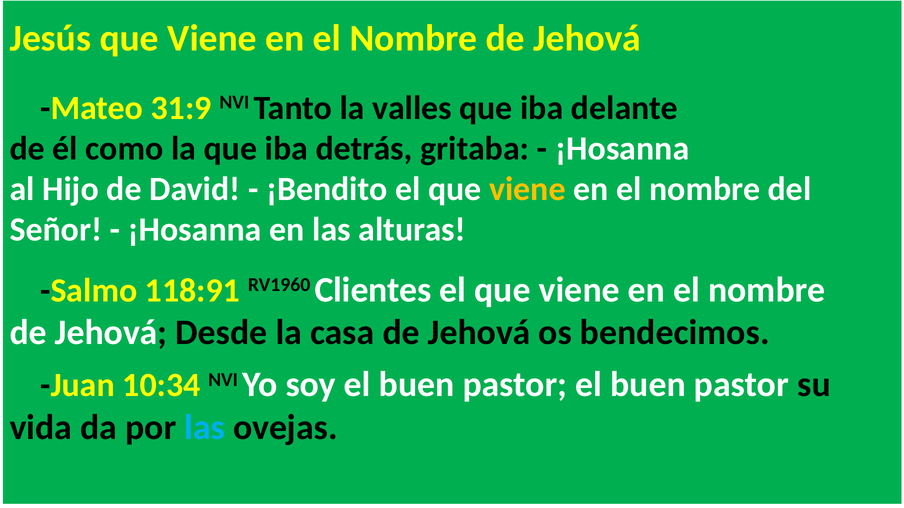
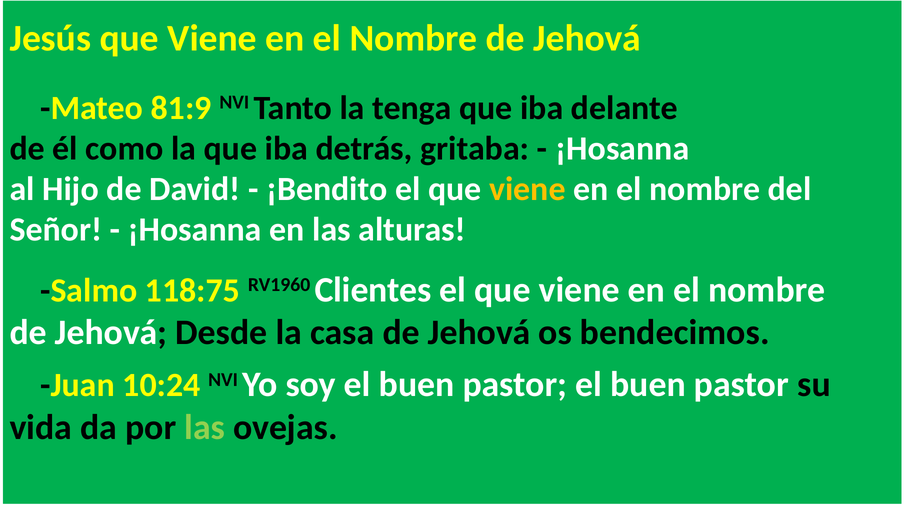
31:9: 31:9 -> 81:9 (181, 108)
valles: valles -> tenga (412, 108)
118:91: 118:91 -> 118:75 (192, 291)
10:34: 10:34 -> 10:24 (161, 386)
las colour: light blue -> light green (205, 428)
